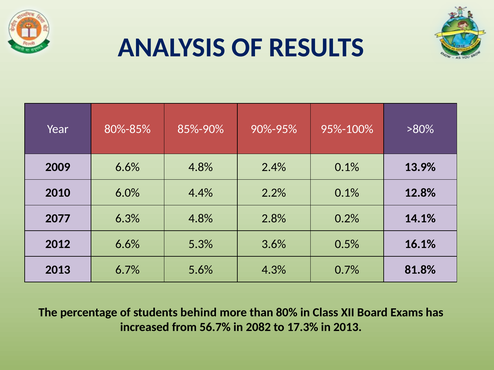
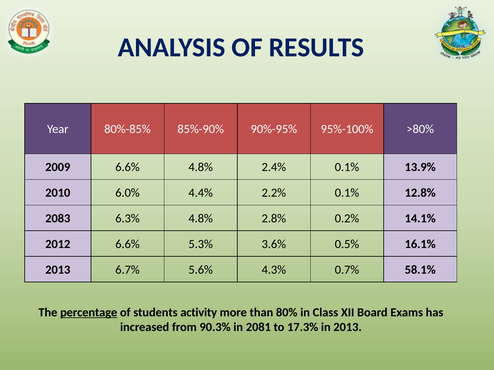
2077: 2077 -> 2083 (58, 219)
81.8%: 81.8% -> 58.1% (420, 270)
percentage underline: none -> present (89, 313)
behind: behind -> activity (199, 313)
56.7%: 56.7% -> 90.3% (215, 328)
2082: 2082 -> 2081 (258, 328)
